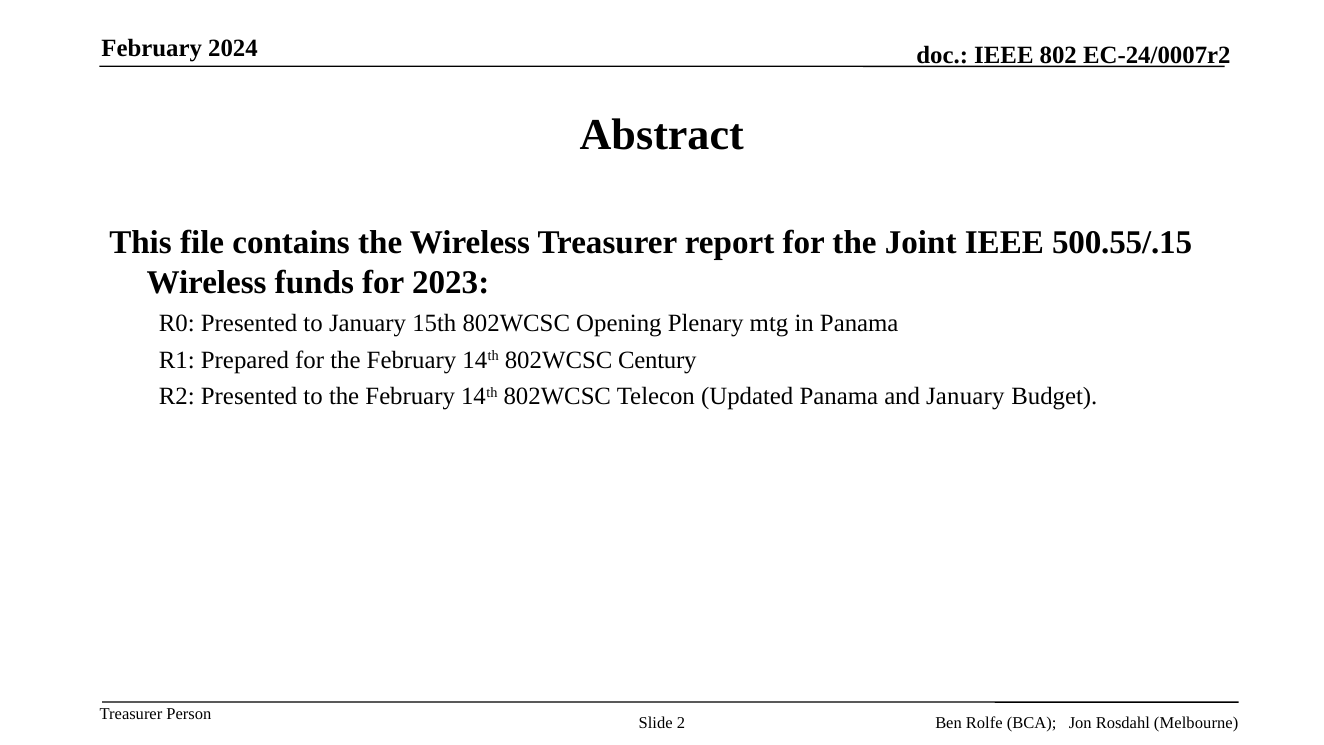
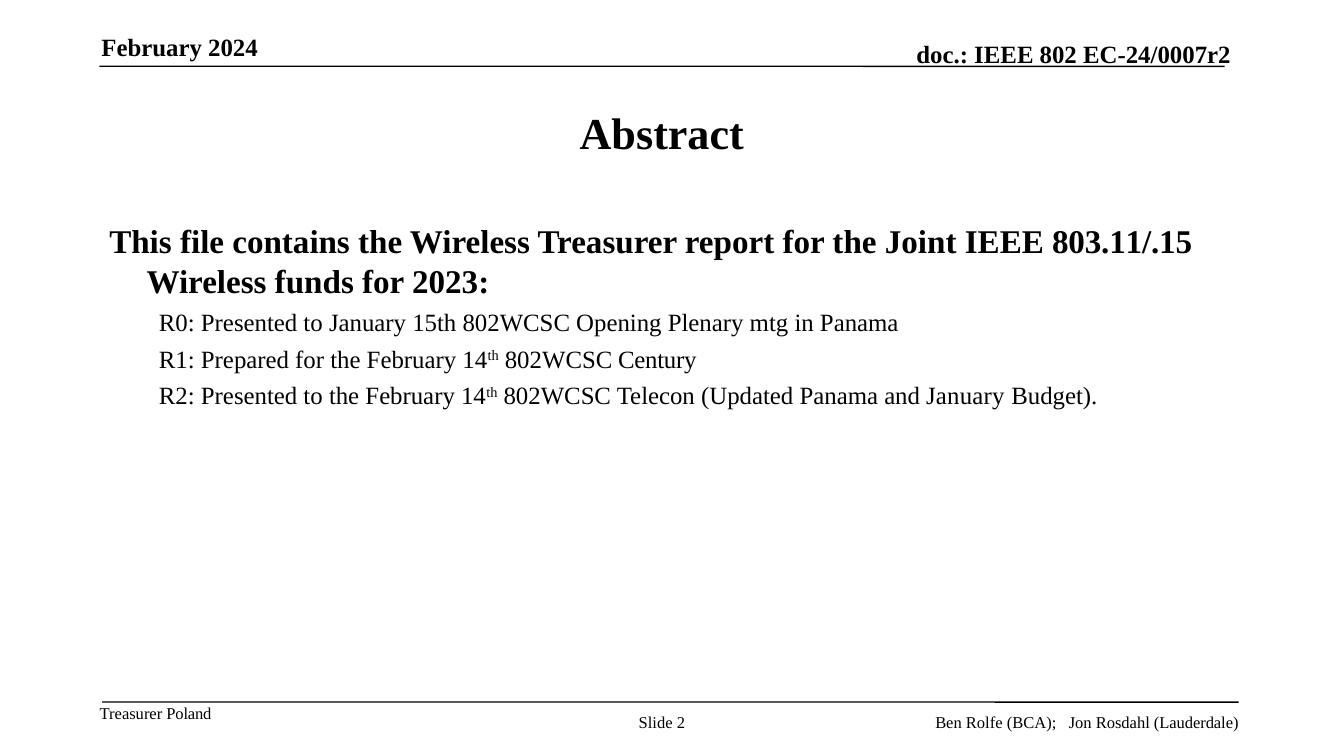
500.55/.15: 500.55/.15 -> 803.11/.15 (1122, 242)
Person: Person -> Poland (189, 714)
Melbourne: Melbourne -> Lauderdale (1196, 723)
